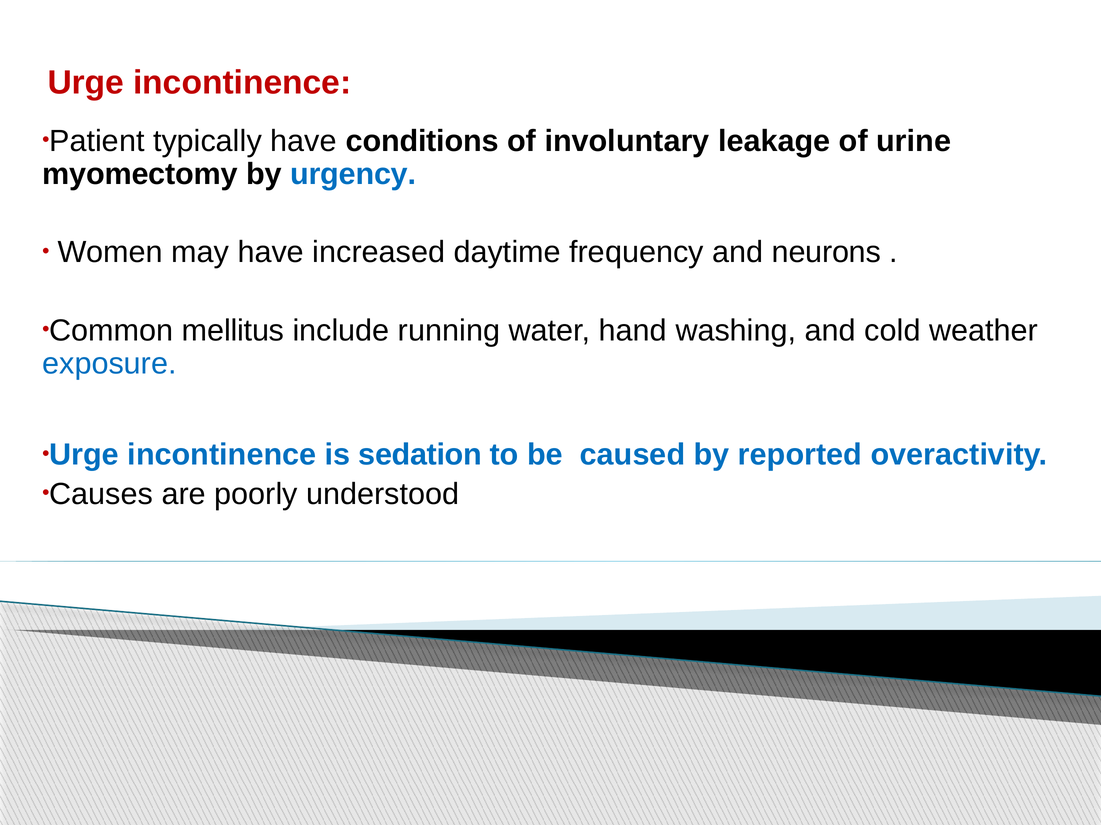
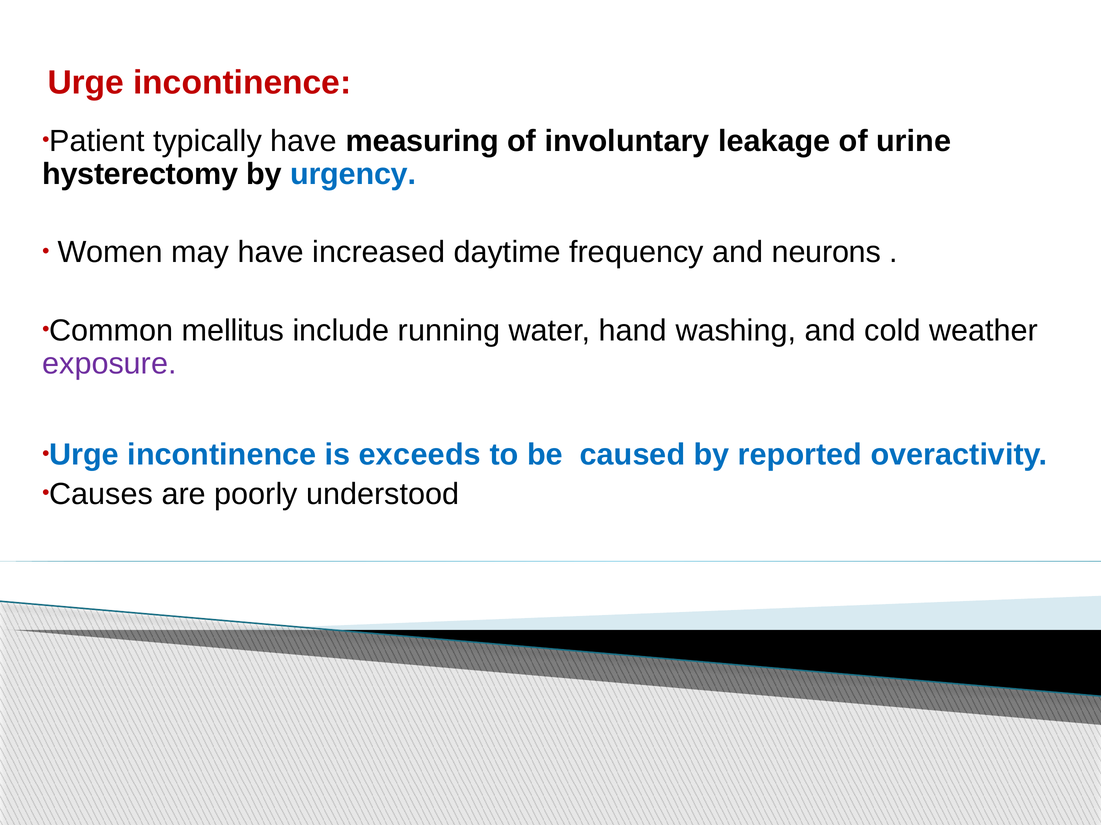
conditions: conditions -> measuring (422, 141)
myomectomy: myomectomy -> hysterectomy (140, 174)
exposure colour: blue -> purple (109, 364)
sedation: sedation -> exceeds (420, 455)
